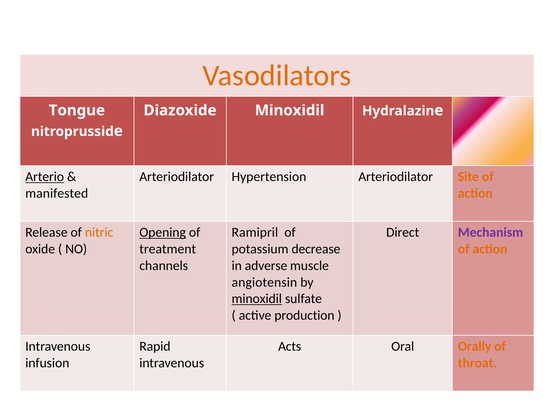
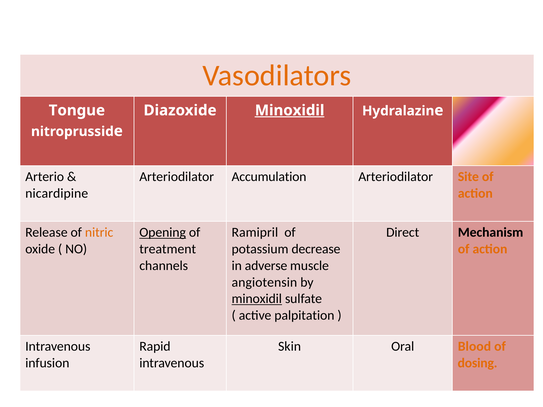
Minoxidil underline: none -> present (290, 110)
Arterio underline: present -> none (45, 177)
Hypertension: Hypertension -> Accumulation (269, 177)
manifested: manifested -> nicardipine (57, 193)
Mechanism colour: purple -> black (491, 233)
production: production -> palpitation (304, 316)
Acts: Acts -> Skin (290, 347)
Orally: Orally -> Blood (474, 347)
throat: throat -> dosing (478, 363)
